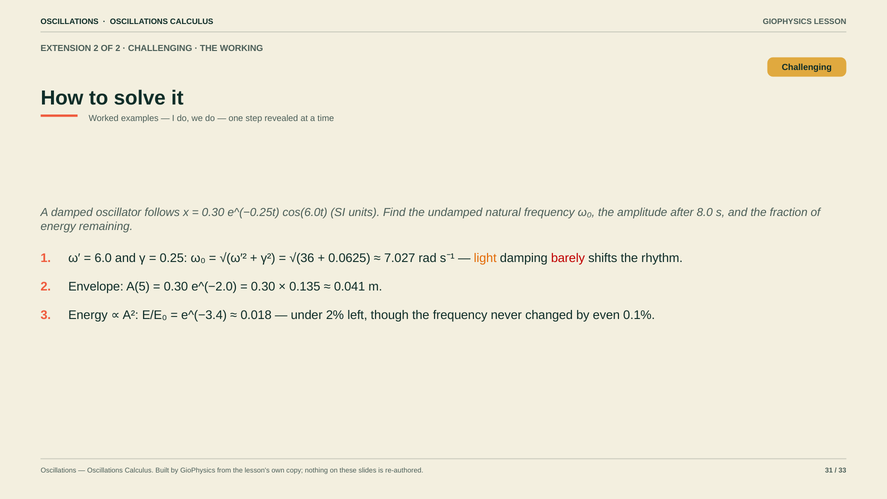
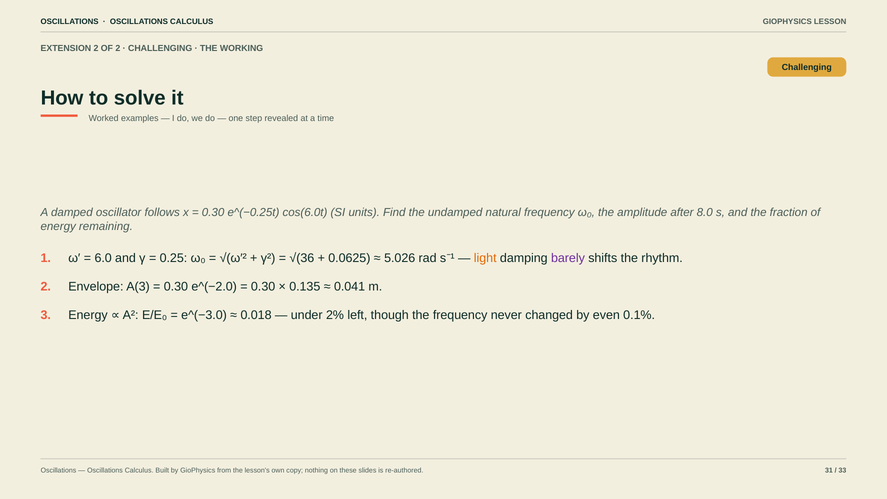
7.027: 7.027 -> 5.026 (400, 258)
barely colour: red -> purple (568, 258)
A(5: A(5 -> A(3 (138, 287)
e^(−3.4: e^(−3.4 -> e^(−3.0 (204, 315)
